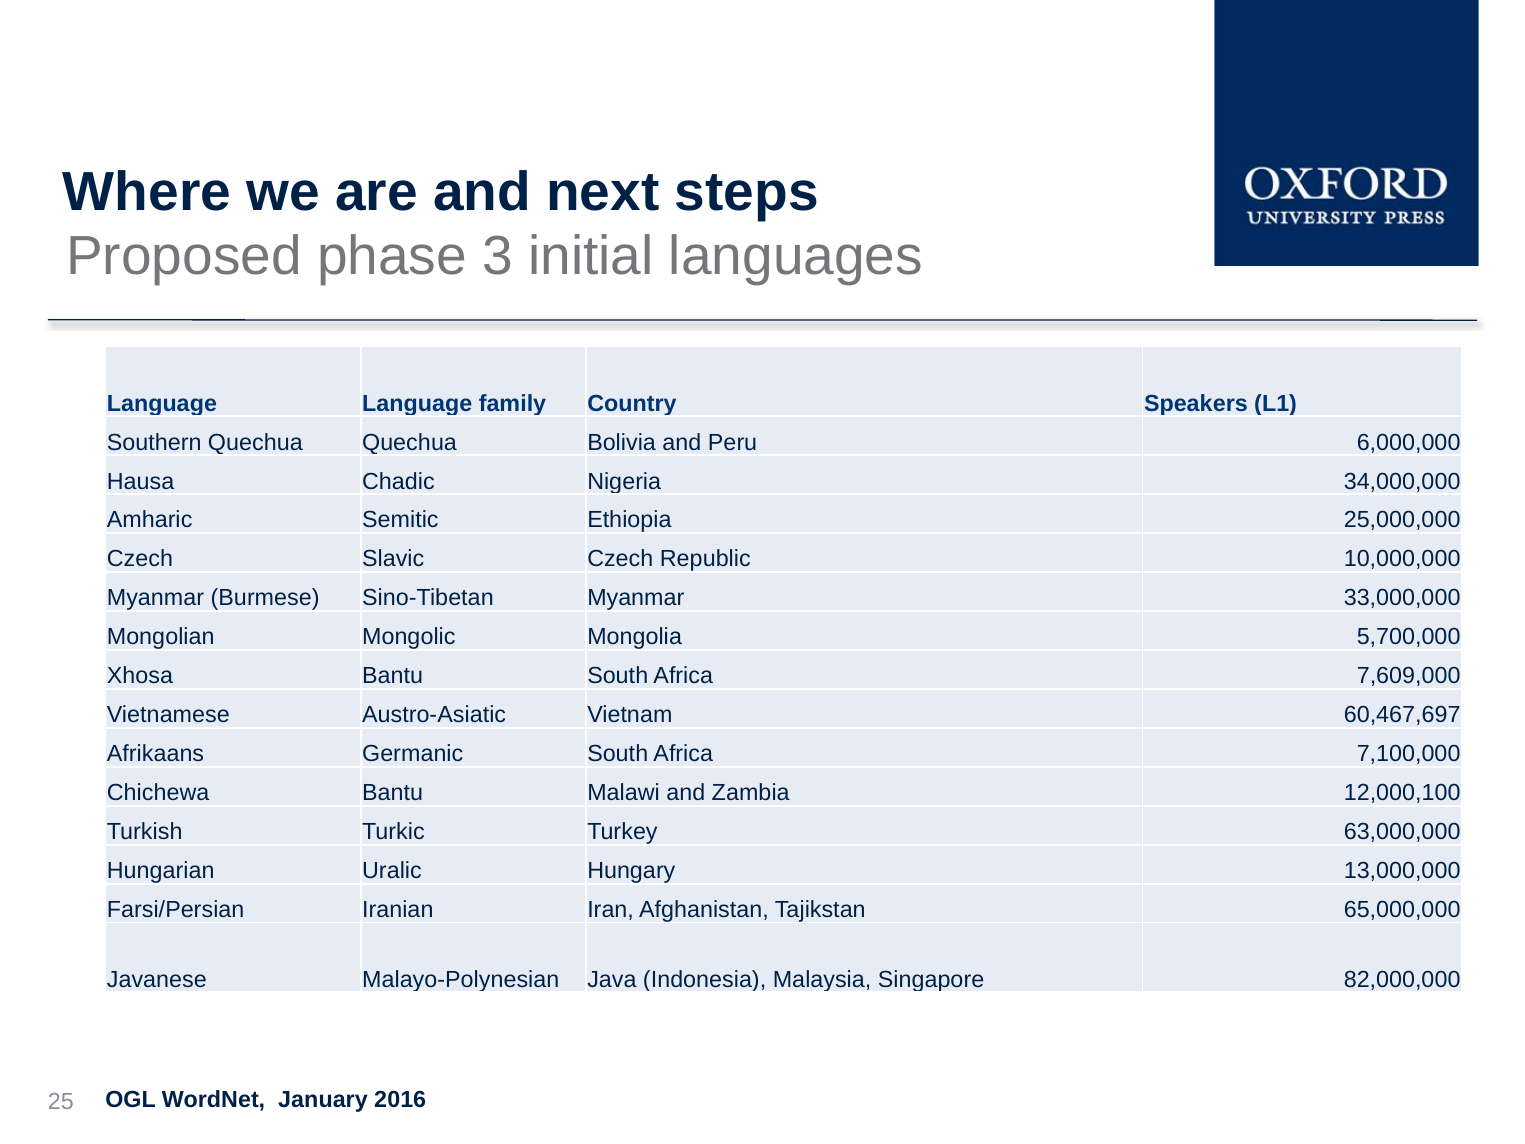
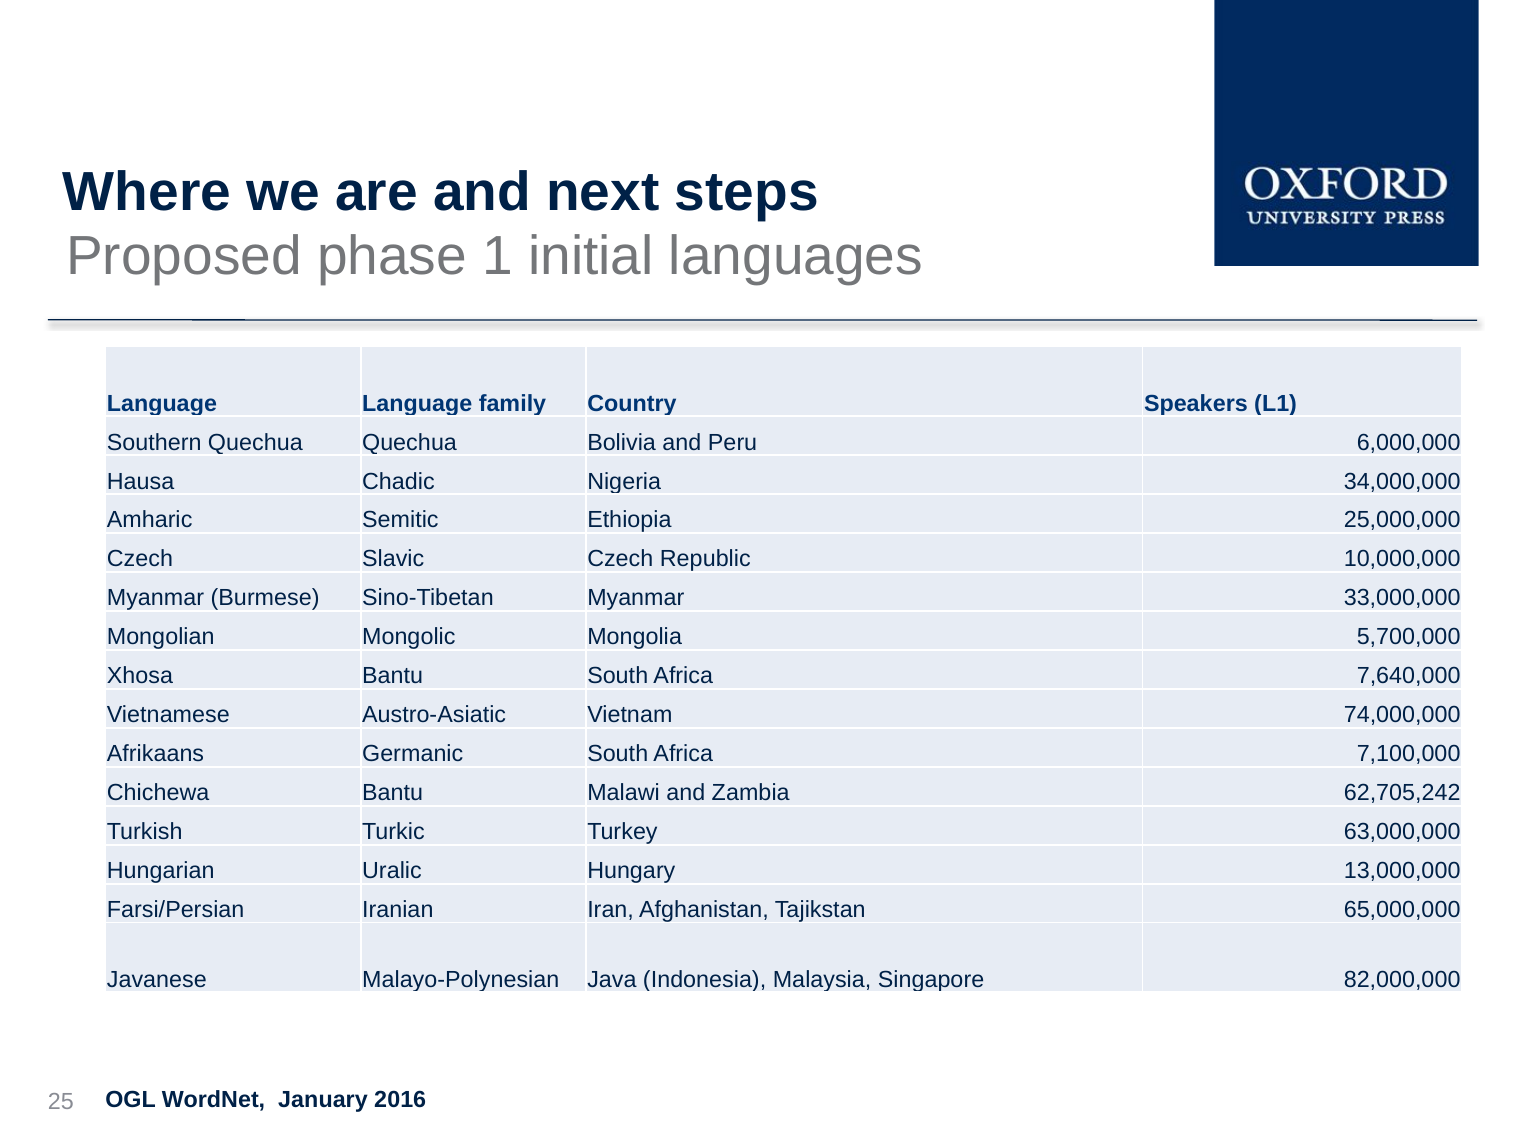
3: 3 -> 1 (498, 256)
7,609,000: 7,609,000 -> 7,640,000 (1409, 676)
60,467,697: 60,467,697 -> 74,000,000 (1402, 715)
12,000,100: 12,000,100 -> 62,705,242 (1402, 793)
